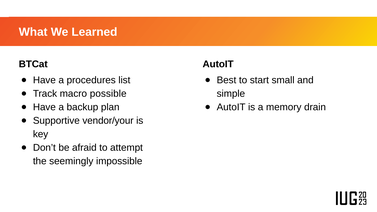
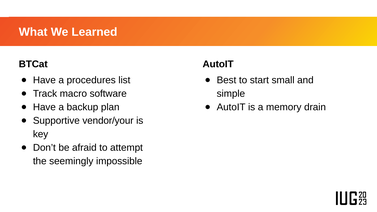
possible: possible -> software (108, 94)
